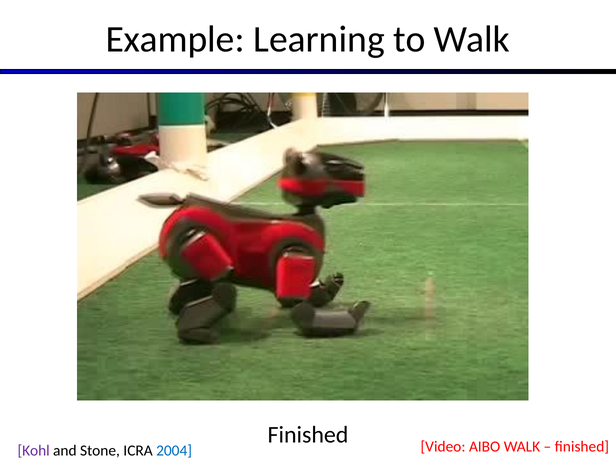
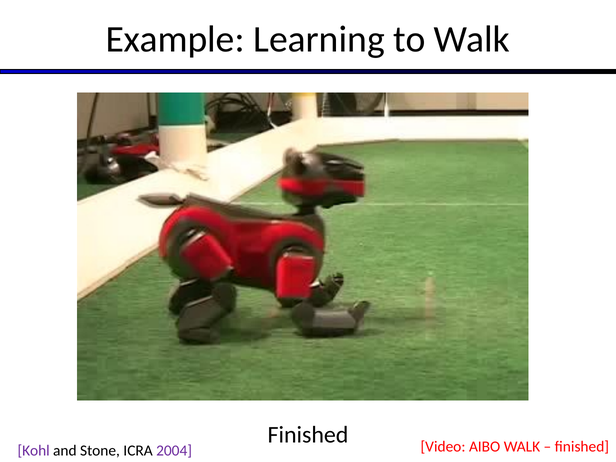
2004 colour: blue -> purple (174, 450)
